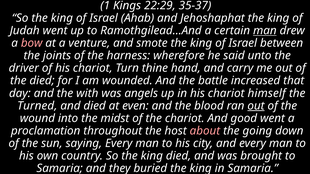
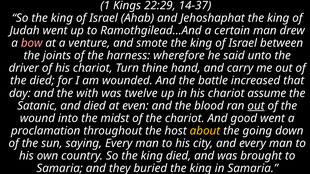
35-37: 35-37 -> 14-37 (195, 5)
man underline: present -> none (265, 31)
angels: angels -> twelve (141, 93)
himself: himself -> assume (267, 93)
Turned: Turned -> Satanic (37, 106)
about colour: pink -> yellow (205, 131)
